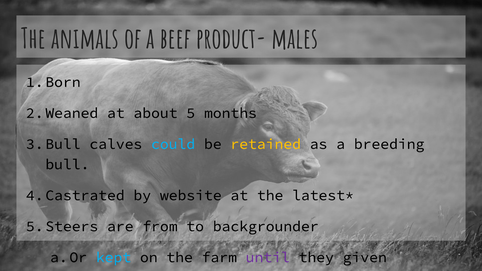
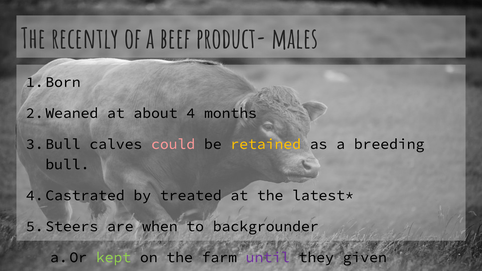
animals: animals -> recently (85, 39)
5: 5 -> 4 (191, 113)
could colour: light blue -> pink (173, 144)
website: website -> treated (191, 195)
from: from -> when (160, 226)
kept colour: light blue -> light green (114, 257)
